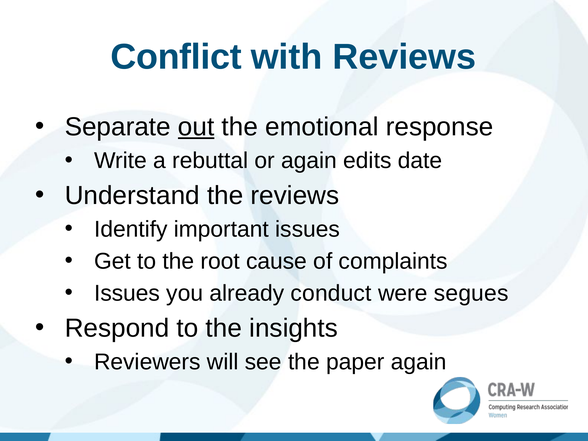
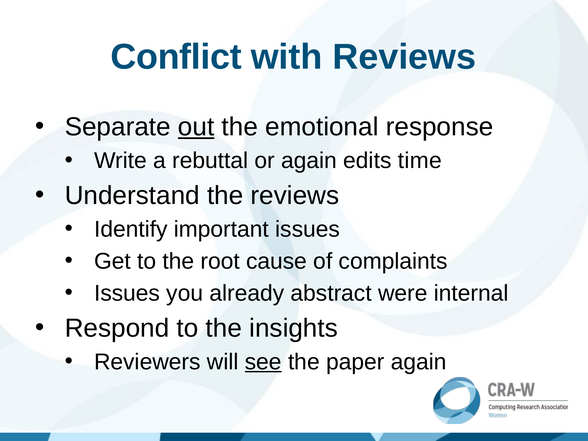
date: date -> time (420, 161)
conduct: conduct -> abstract (331, 293)
segues: segues -> internal (471, 293)
see underline: none -> present (263, 362)
